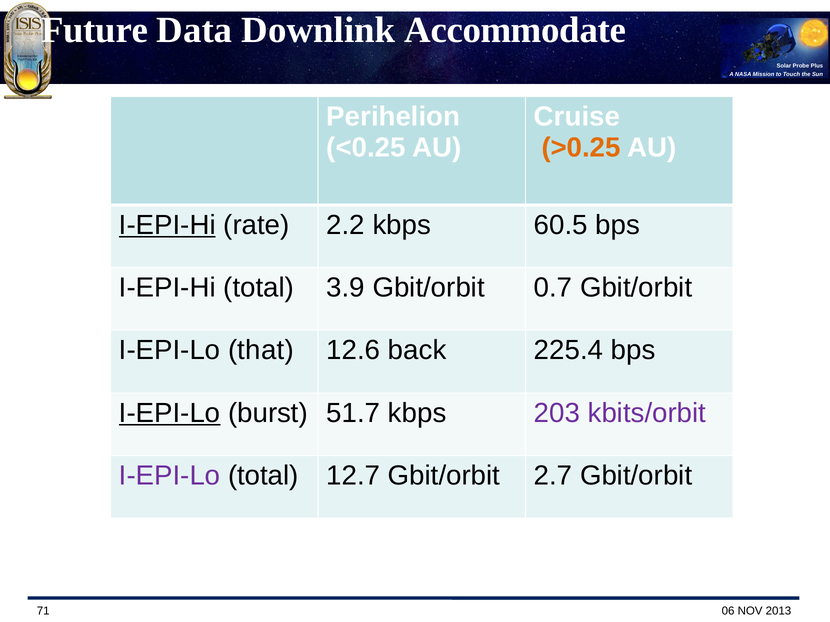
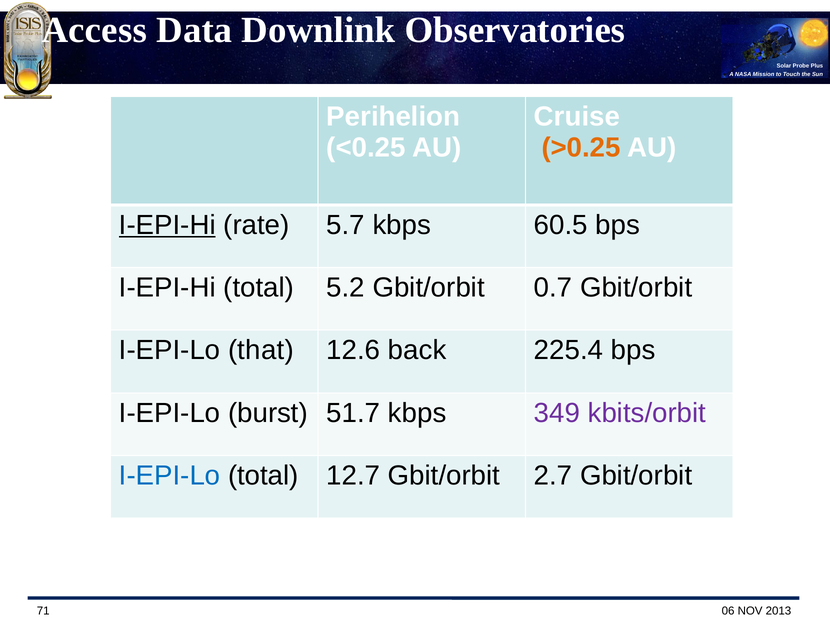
Future: Future -> Access (94, 30)
Accommodate: Accommodate -> Observatories (515, 30)
2.2: 2.2 -> 5.7 (346, 225)
3.9: 3.9 -> 5.2 (346, 288)
I-EPI-Lo underline: present -> none (170, 413)
203: 203 -> 349 (557, 413)
I-EPI-Lo colour: purple -> blue (170, 476)
